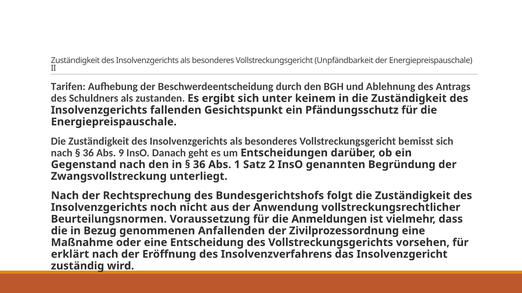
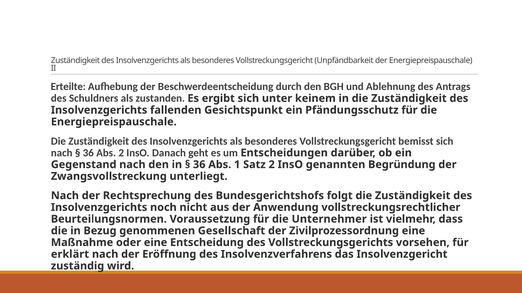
Tarifen: Tarifen -> Erteilte (68, 87)
Abs 9: 9 -> 2 (121, 153)
Anmeldungen: Anmeldungen -> Unternehmer (329, 219)
Anfallenden: Anfallenden -> Gesellschaft (232, 231)
